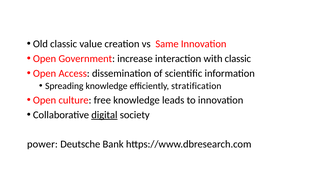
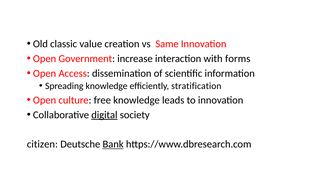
with classic: classic -> forms (238, 59)
power: power -> citizen (42, 144)
Bank underline: none -> present (113, 144)
